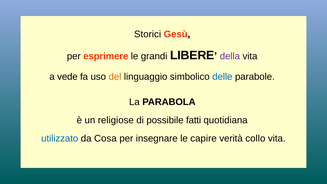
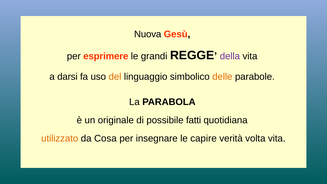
Storici: Storici -> Nuova (148, 34)
LIBERE: LIBERE -> REGGE (192, 55)
vede: vede -> darsi (67, 77)
delle colour: blue -> orange (222, 77)
religiose: religiose -> originale (116, 120)
utilizzato colour: blue -> orange (60, 138)
collo: collo -> volta (255, 138)
